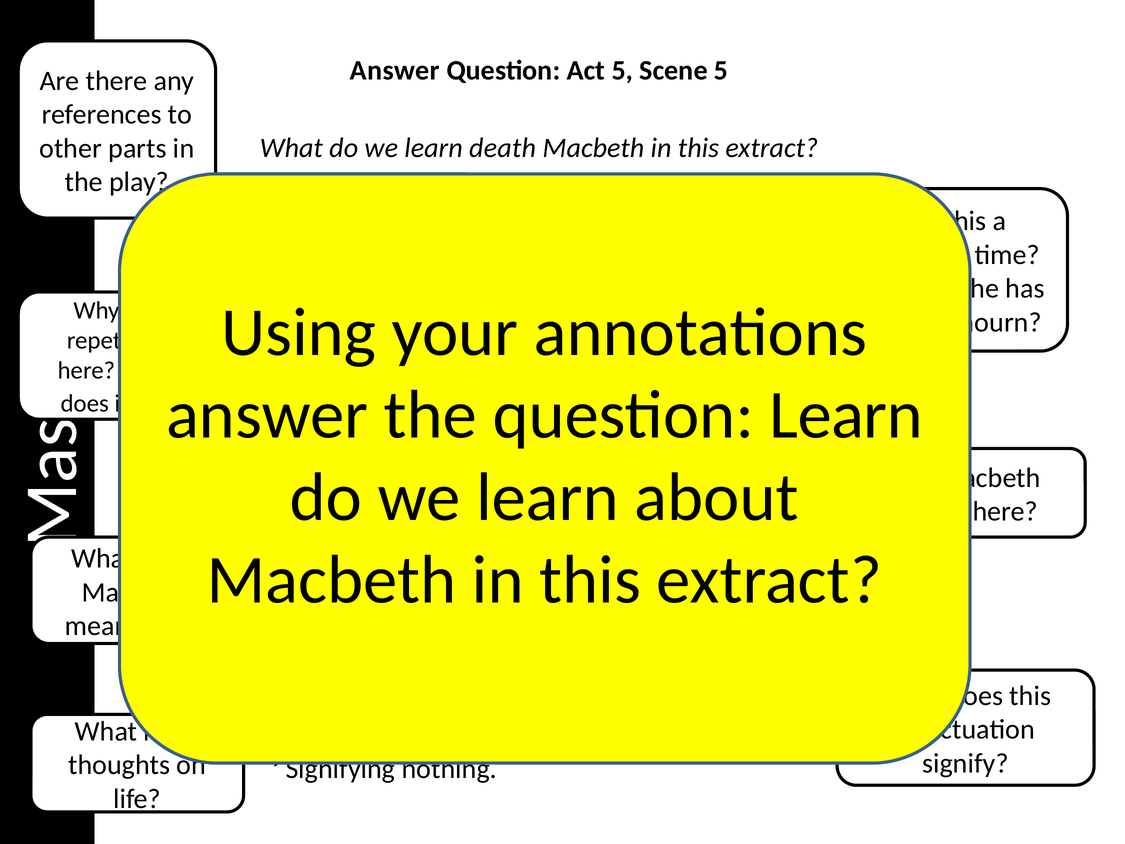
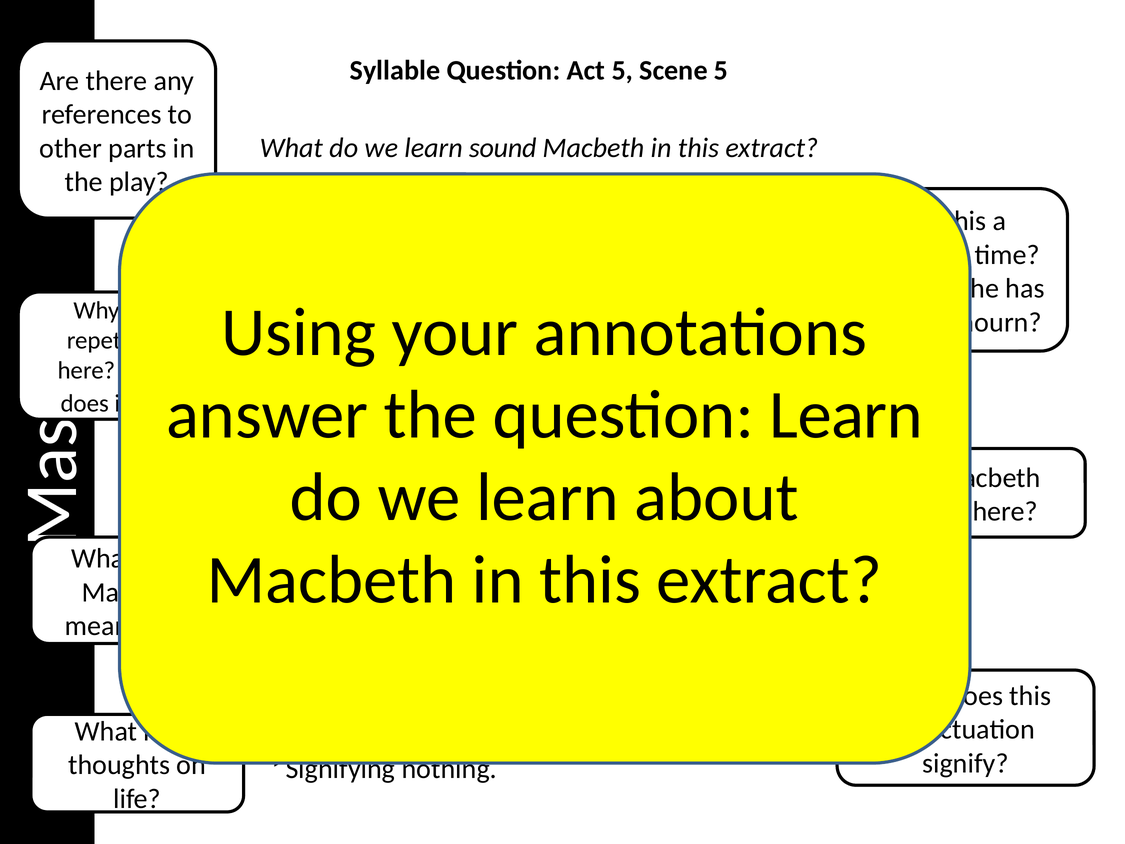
Answer: Answer -> Syllable (395, 70)
learn death: death -> sound (503, 148)
